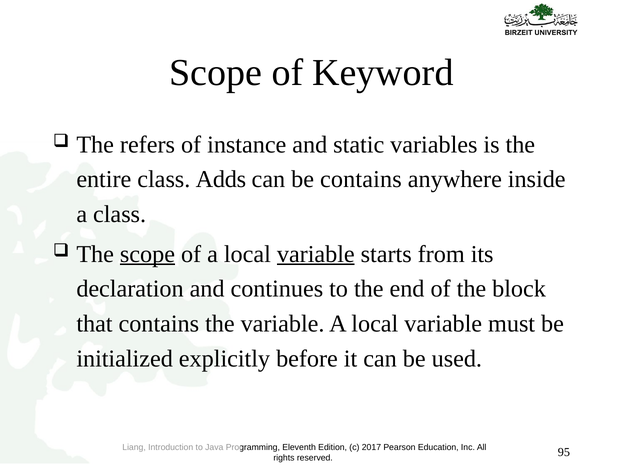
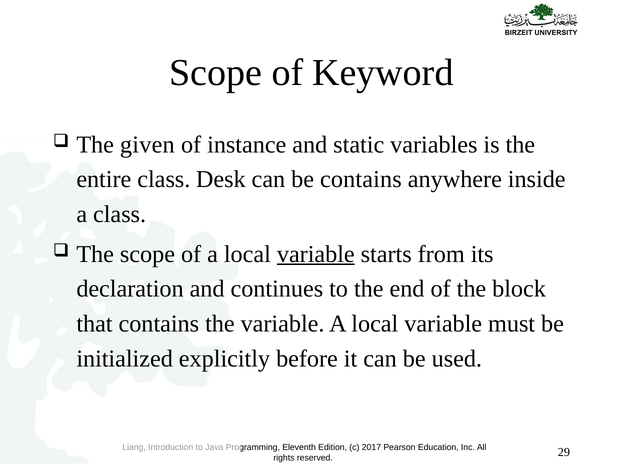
refers: refers -> given (147, 145)
Adds: Adds -> Desk (221, 179)
scope underline: present -> none (147, 254)
95: 95 -> 29 (564, 452)
